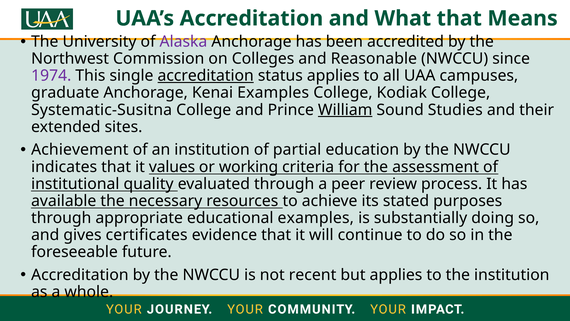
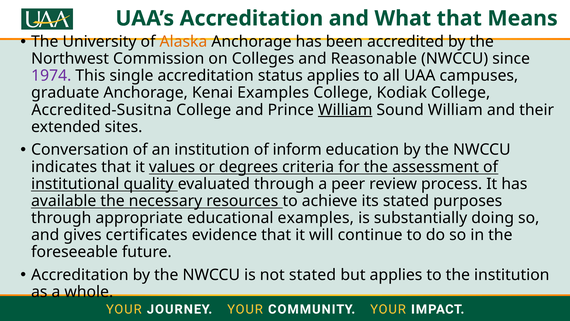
Alaska colour: purple -> orange (183, 42)
accreditation underline: present -> none (206, 76)
Systematic-Susitna: Systematic-Susitna -> Accredited-Susitna (102, 110)
Sound Studies: Studies -> William (455, 110)
Achievement: Achievement -> Conversation (80, 150)
partial: partial -> inform (297, 150)
working: working -> degrees (249, 167)
not recent: recent -> stated (313, 275)
